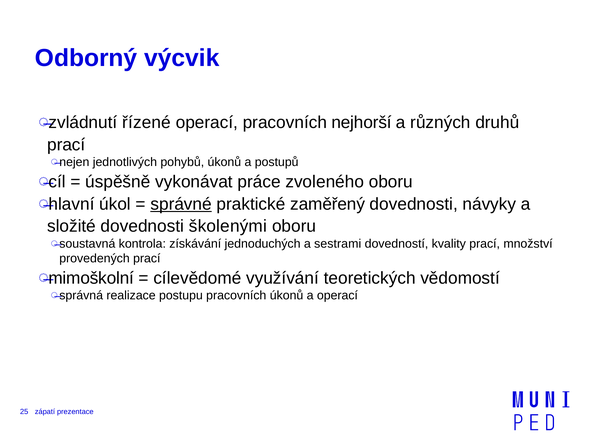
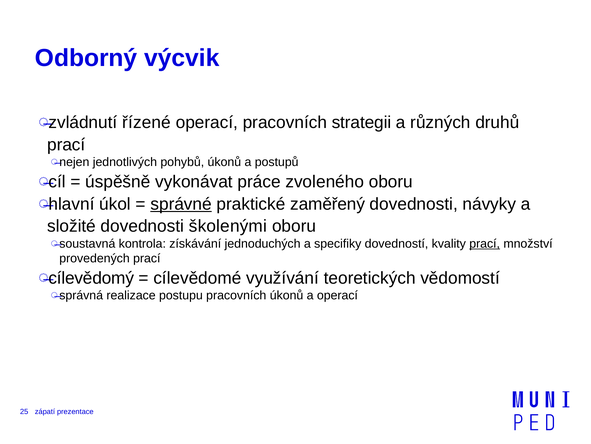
nejhorší: nejhorší -> strategii (362, 122)
sestrami: sestrami -> specifiky (338, 243)
prací underline: none -> present (485, 243)
mimoškolní: mimoškolní -> cílevědomý (91, 278)
